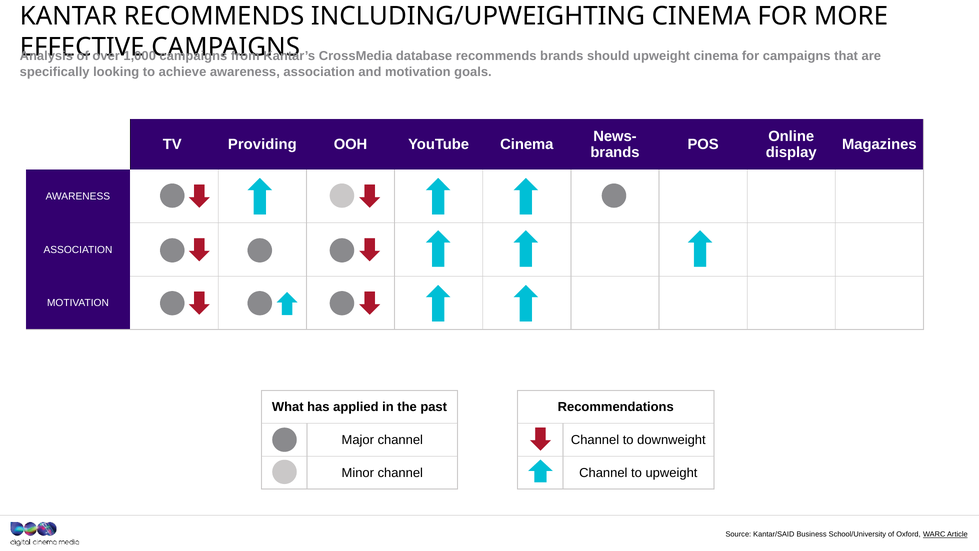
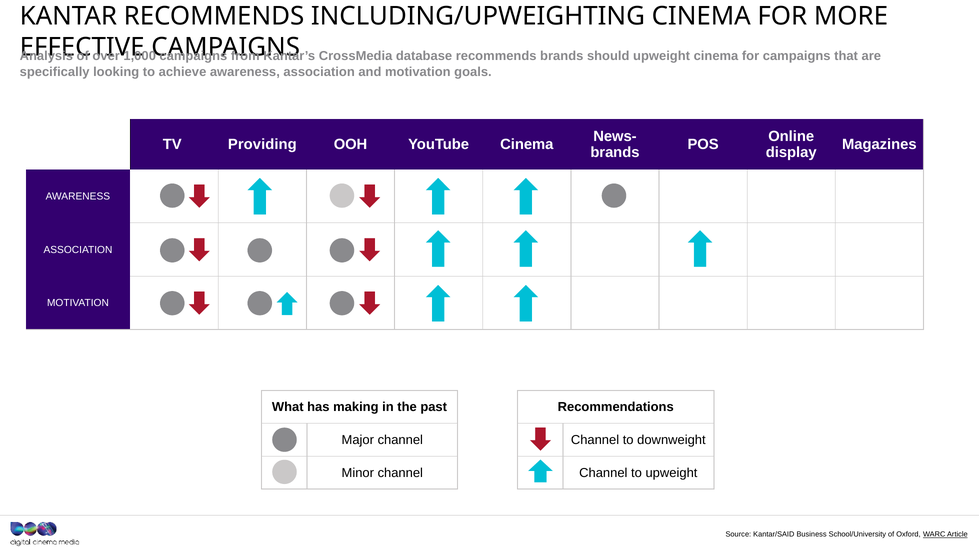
applied: applied -> making (356, 407)
